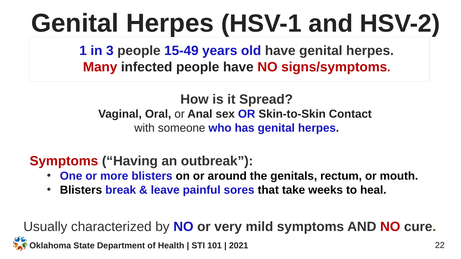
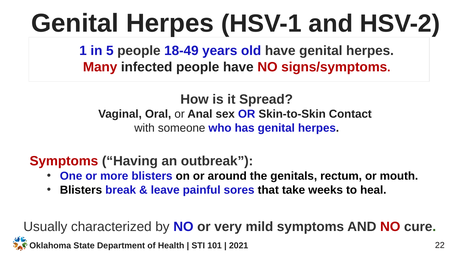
3: 3 -> 5 (110, 51)
15-49: 15-49 -> 18-49 (181, 51)
